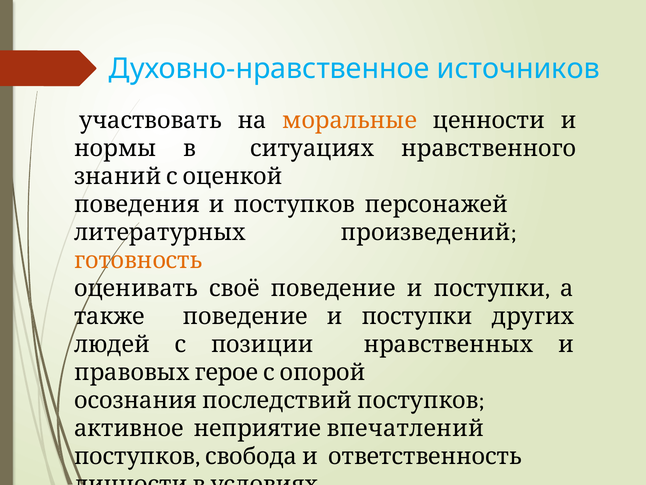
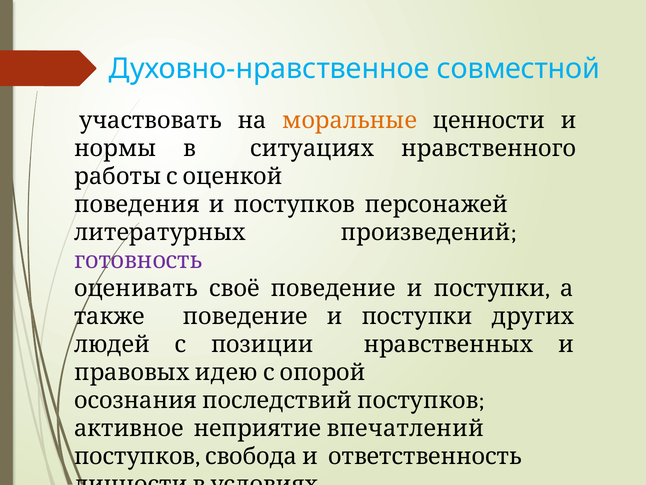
источников: источников -> совместной (518, 69)
знаний: знаний -> работы (118, 177)
готовность colour: orange -> purple (138, 260)
герое: герое -> идею (226, 372)
